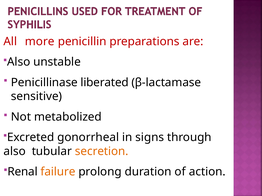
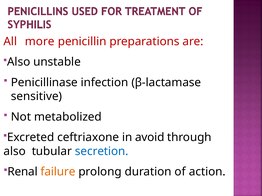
liberated: liberated -> infection (105, 83)
gonorrheal: gonorrheal -> ceftriaxone (88, 138)
signs: signs -> avoid (150, 138)
secretion colour: orange -> blue (102, 152)
